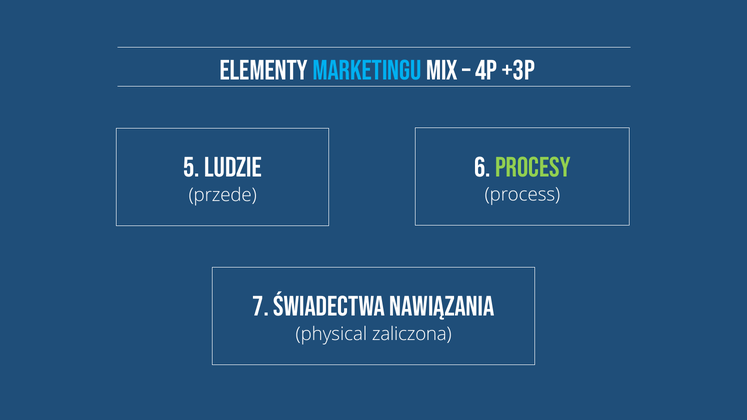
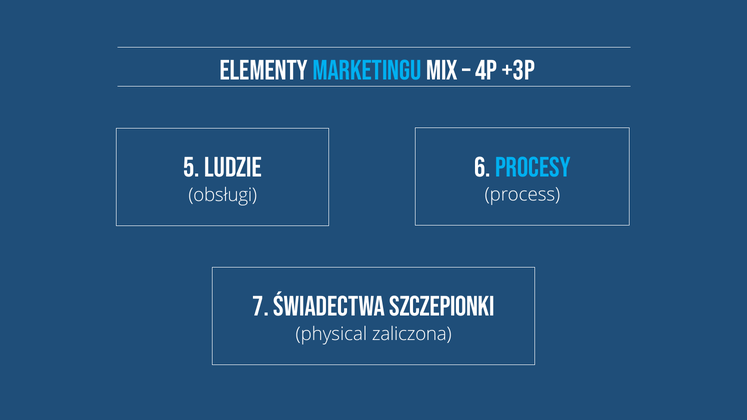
Procesy colour: light green -> light blue (533, 167)
przede: przede -> obsługi (223, 195)
nawiązania: nawiązania -> szczepionki (442, 307)
